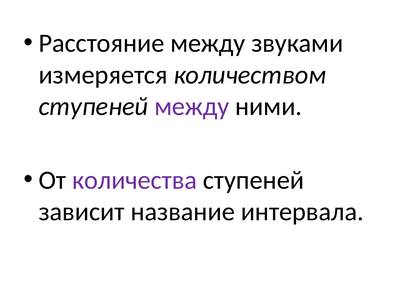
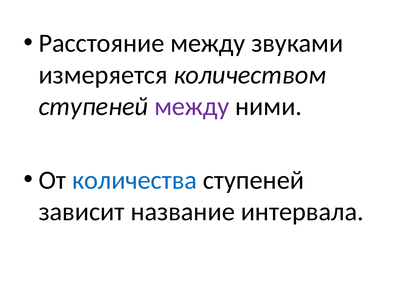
количества colour: purple -> blue (134, 180)
